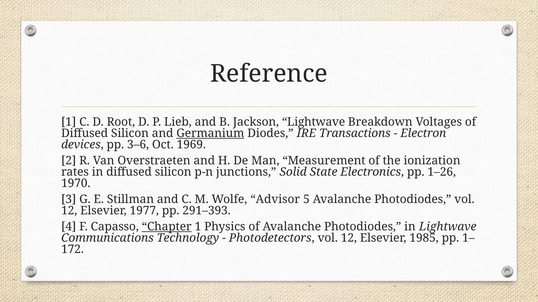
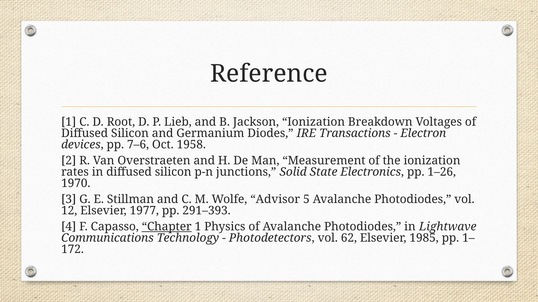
Jackson Lightwave: Lightwave -> Ionization (314, 122)
Germanium underline: present -> none (210, 134)
3–6: 3–6 -> 7–6 (138, 145)
1969: 1969 -> 1958 (191, 145)
Photodetectors vol 12: 12 -> 62 (349, 238)
